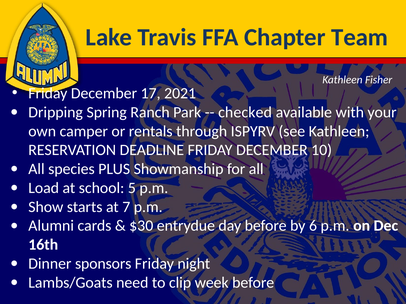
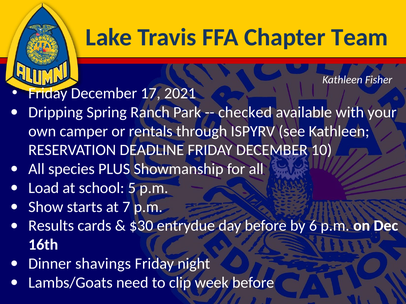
Alumni: Alumni -> Results (51, 226)
sponsors: sponsors -> shavings (103, 264)
